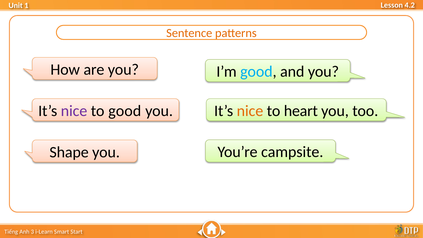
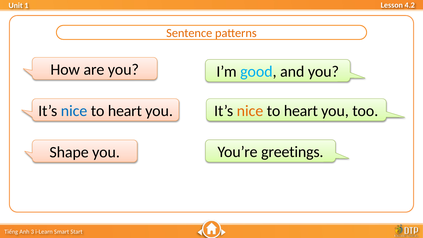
nice colour: purple -> blue (74, 111)
good: good -> heart (125, 111)
campsite: campsite -> greetings (292, 152)
